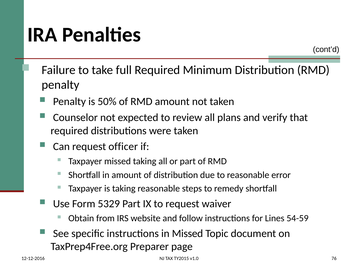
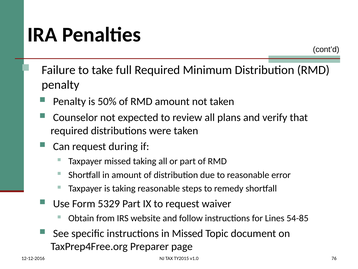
officer: officer -> during (123, 146)
54-59: 54-59 -> 54-85 (298, 218)
